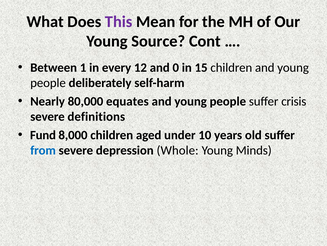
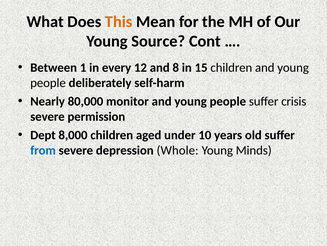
This colour: purple -> orange (119, 22)
0: 0 -> 8 (176, 67)
equates: equates -> monitor (127, 101)
definitions: definitions -> permission (96, 116)
Fund: Fund -> Dept (43, 135)
